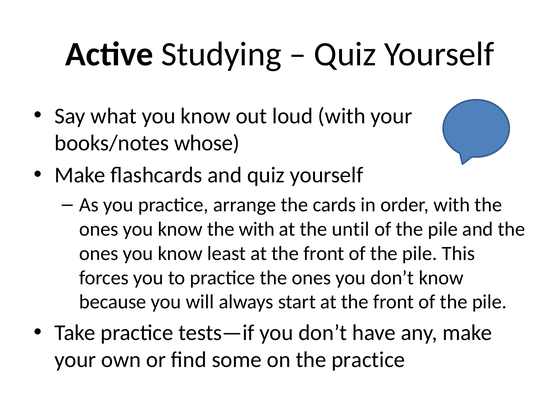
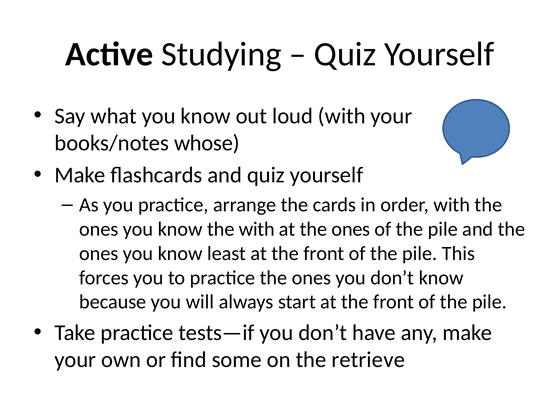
at the until: until -> ones (351, 229)
the practice: practice -> retrieve (368, 360)
